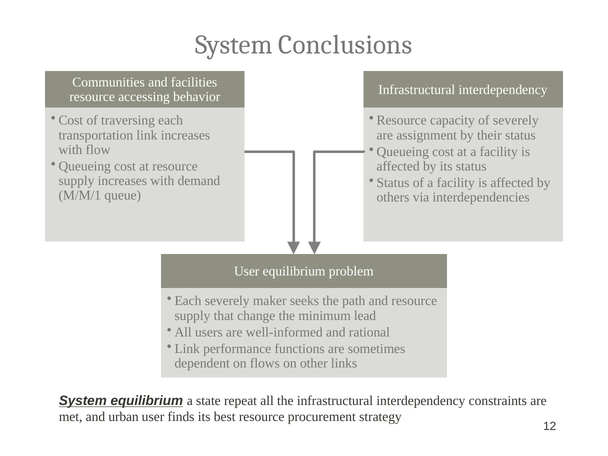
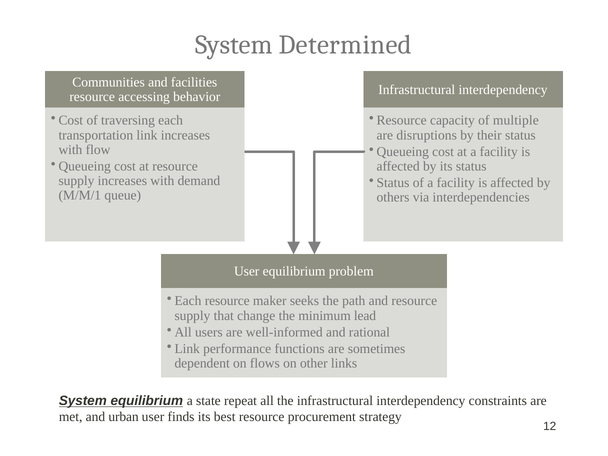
Conclusions: Conclusions -> Determined (345, 45)
of severely: severely -> multiple (516, 120)
assignment: assignment -> disruptions (427, 135)
Each severely: severely -> resource (227, 301)
